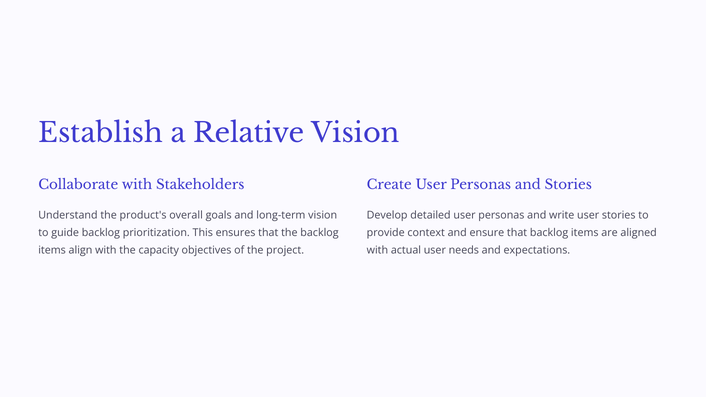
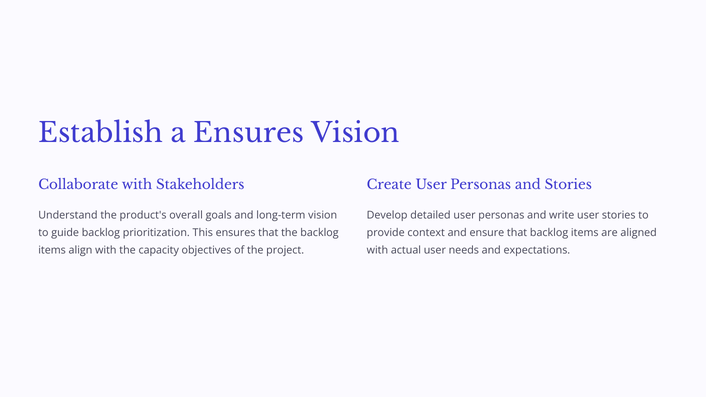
a Relative: Relative -> Ensures (249, 133)
